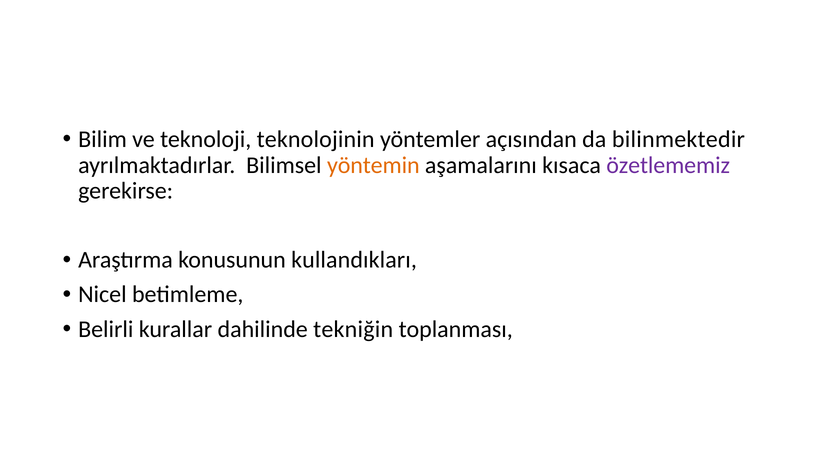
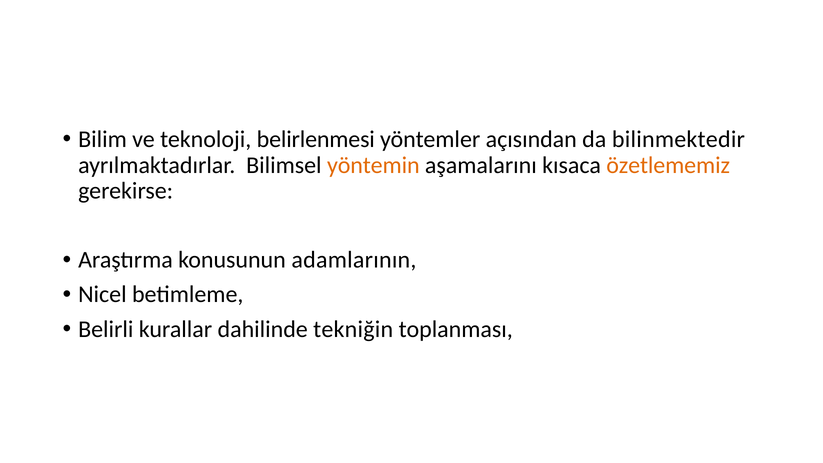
teknolojinin: teknolojinin -> belirlenmesi (316, 139)
özetlememiz colour: purple -> orange (668, 165)
kullandıkları: kullandıkları -> adamlarının (354, 260)
